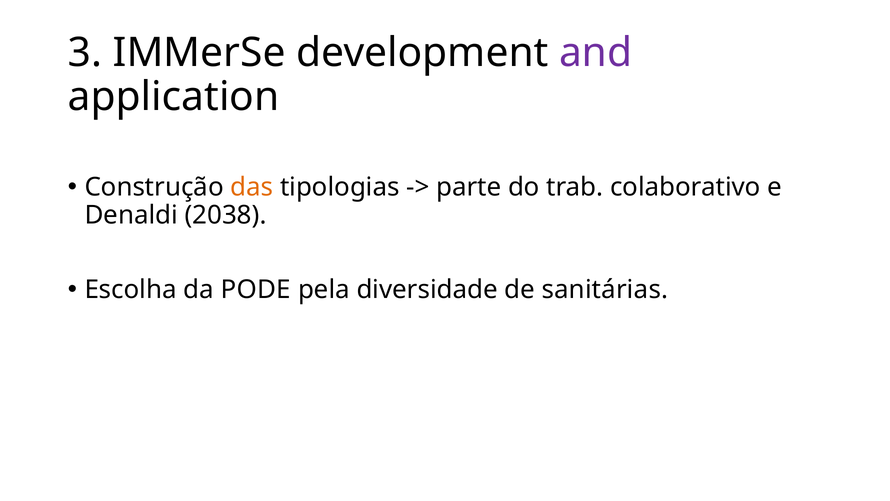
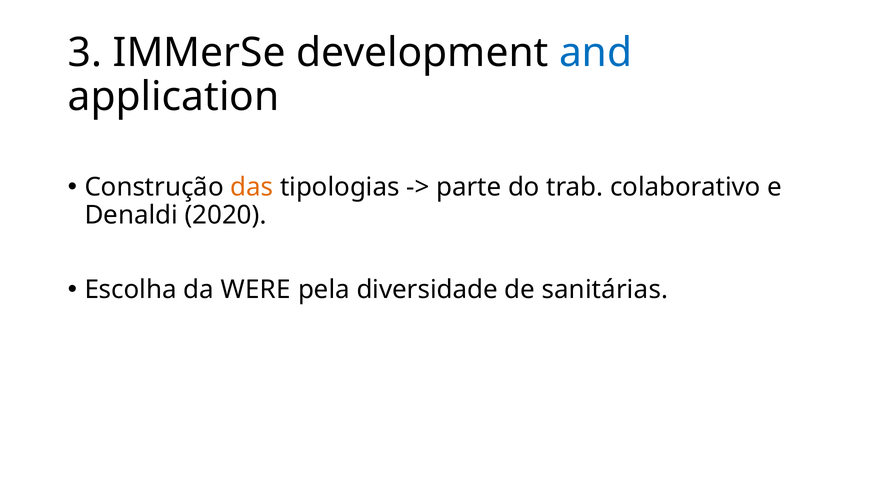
and colour: purple -> blue (596, 53)
2038: 2038 -> 2020 (226, 215)
PODE: PODE -> WERE (256, 290)
